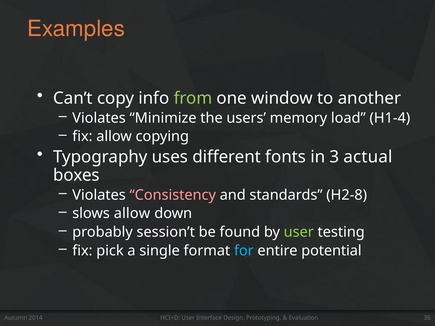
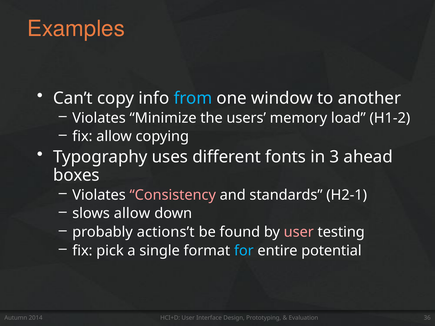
from colour: light green -> light blue (193, 98)
H1-4: H1-4 -> H1-2 (390, 118)
actual: actual -> ahead (368, 157)
H2-8: H2-8 -> H2-1 (347, 195)
session’t: session’t -> actions’t (166, 232)
user colour: light green -> pink (299, 232)
